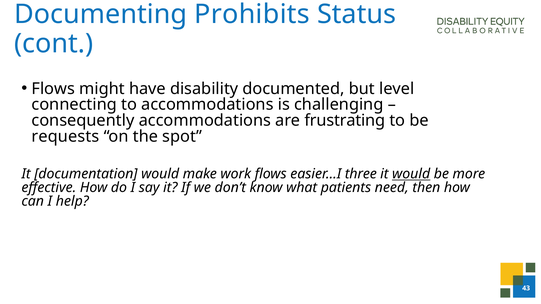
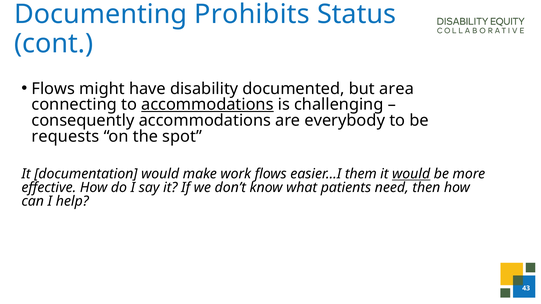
level: level -> area (397, 89)
accommodations underline: none -> present (207, 105)
frustrating: frustrating -> everybody (345, 121)
three: three -> them (361, 174)
